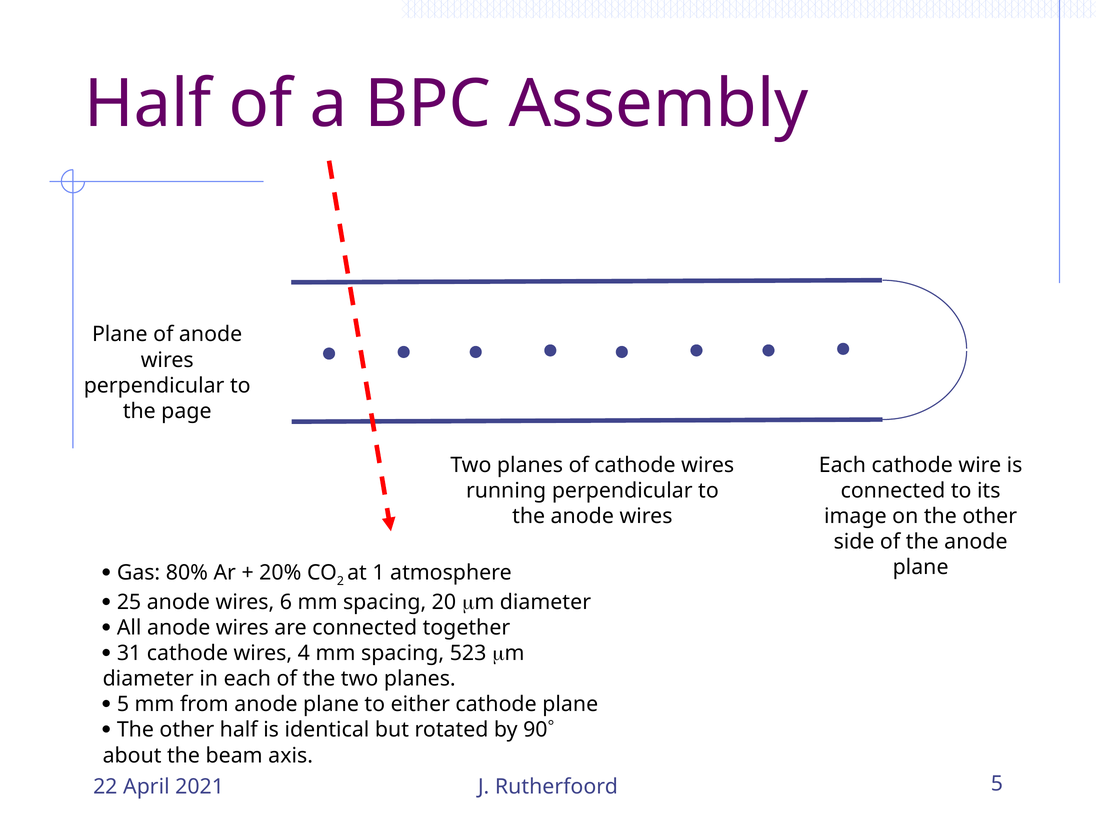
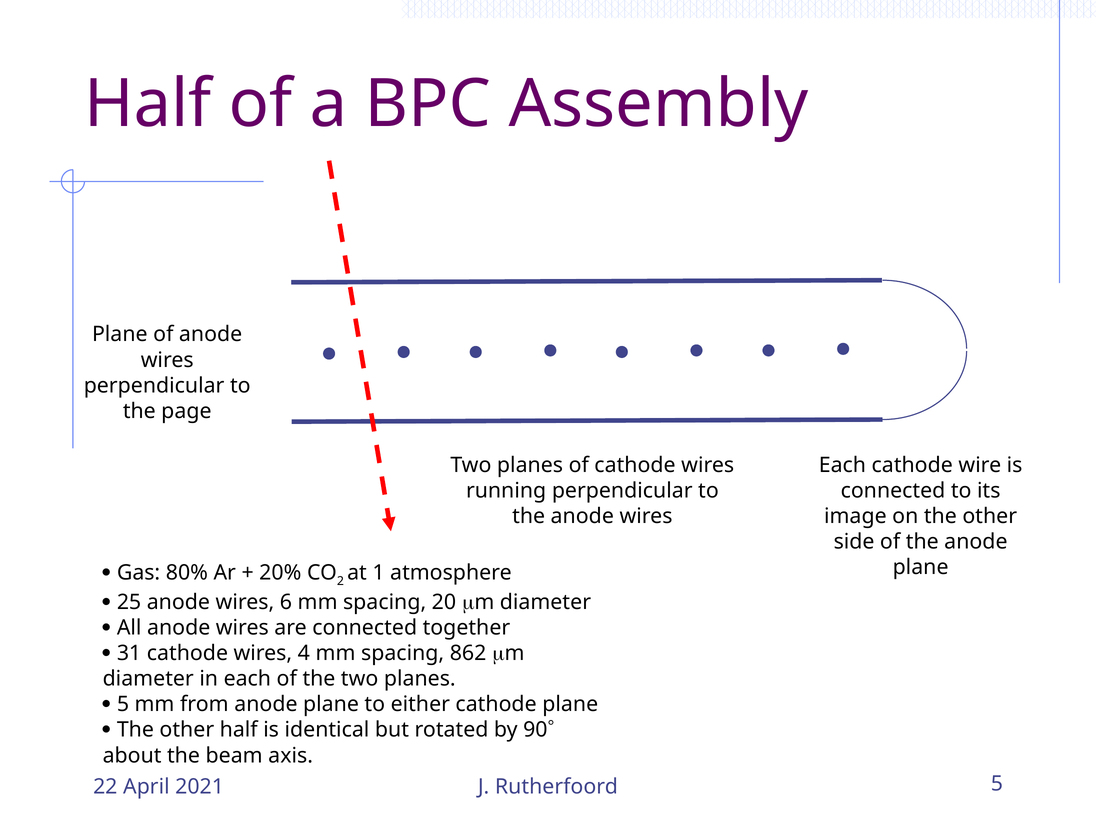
523: 523 -> 862 (468, 653)
